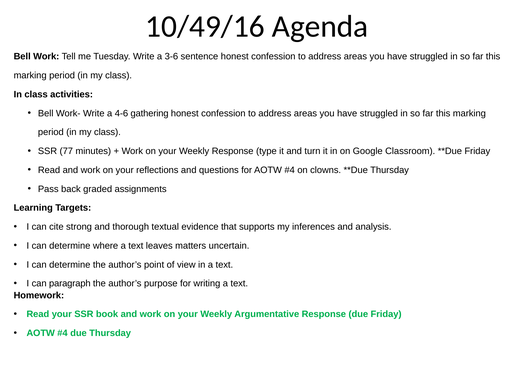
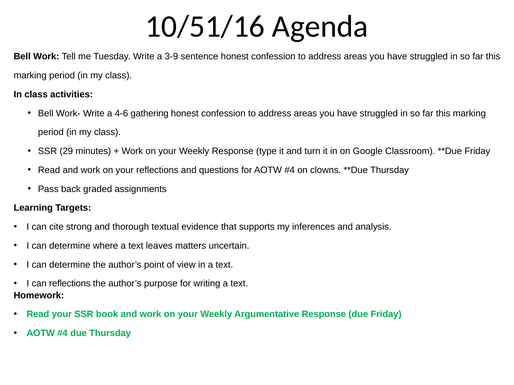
10/49/16: 10/49/16 -> 10/51/16 (205, 27)
3-6: 3-6 -> 3-9 (171, 57)
77: 77 -> 29 (66, 151)
can paragraph: paragraph -> reflections (70, 284)
